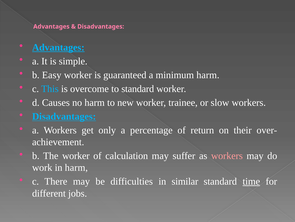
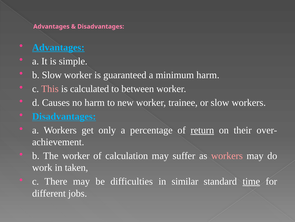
b Easy: Easy -> Slow (52, 75)
This colour: light blue -> pink (50, 89)
overcome: overcome -> calculated (90, 89)
to standard: standard -> between (138, 89)
return underline: none -> present (202, 130)
in harm: harm -> taken (76, 167)
